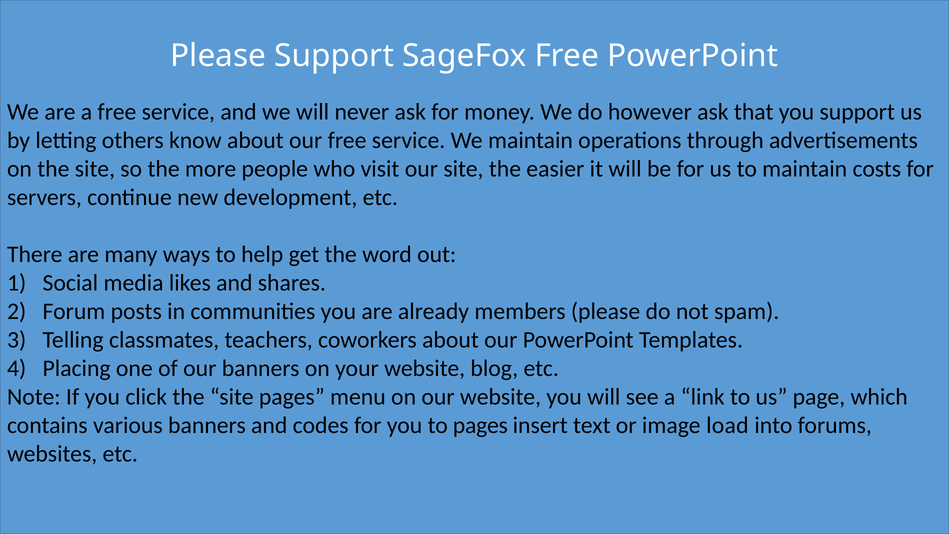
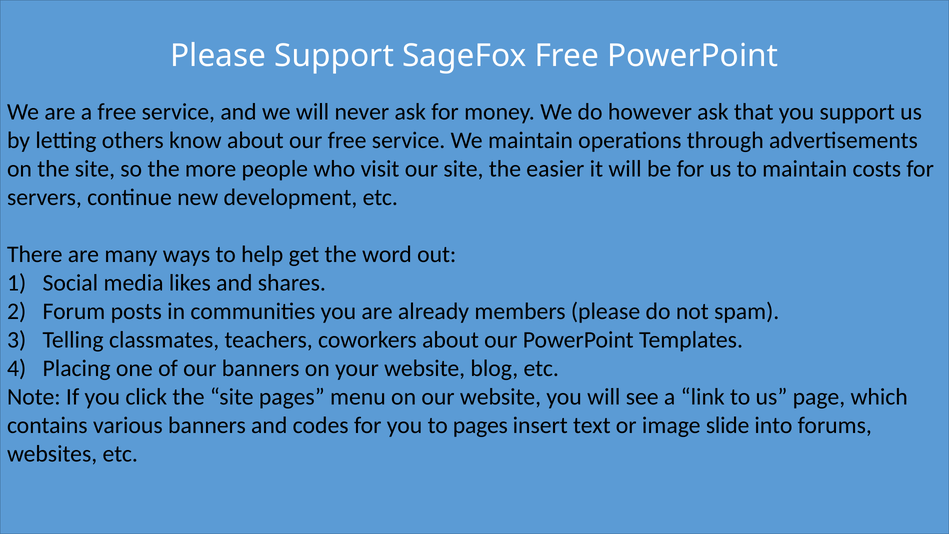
load: load -> slide (728, 425)
